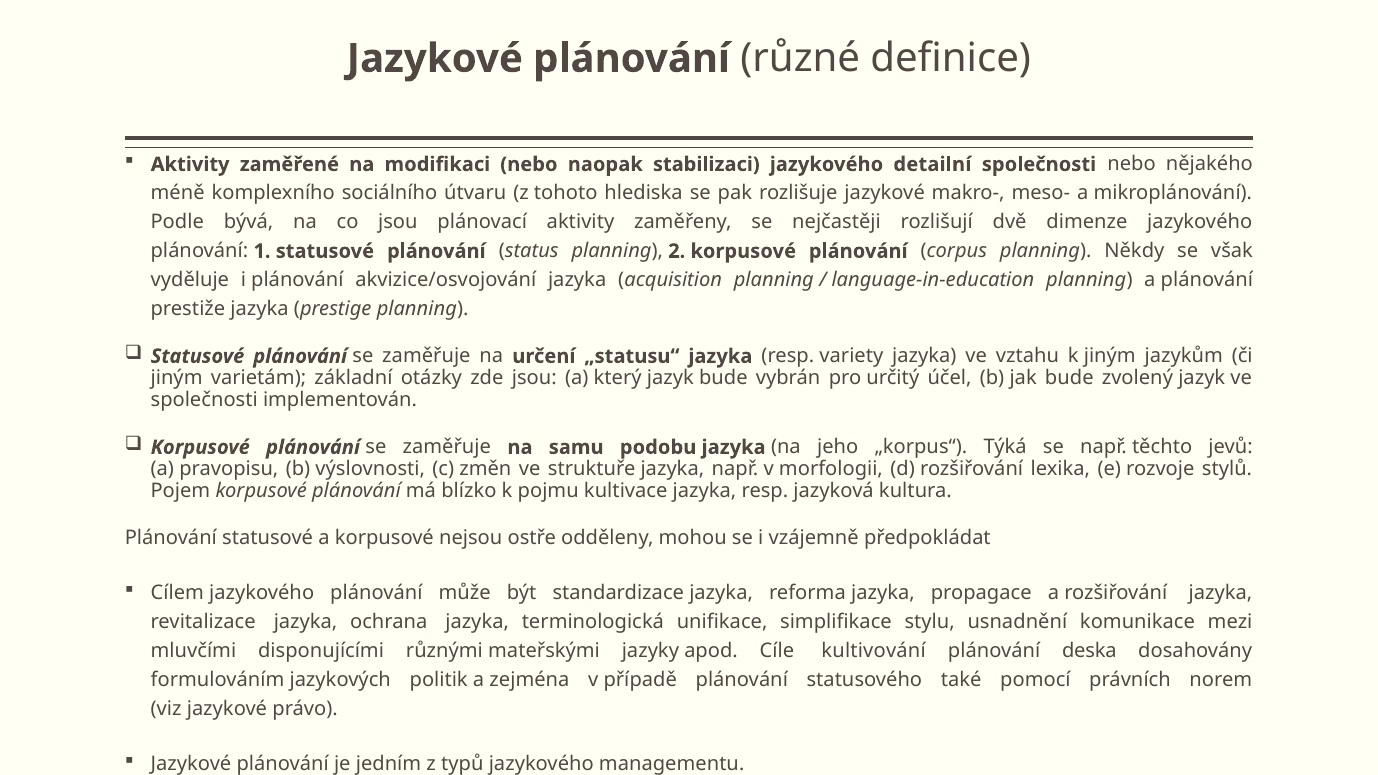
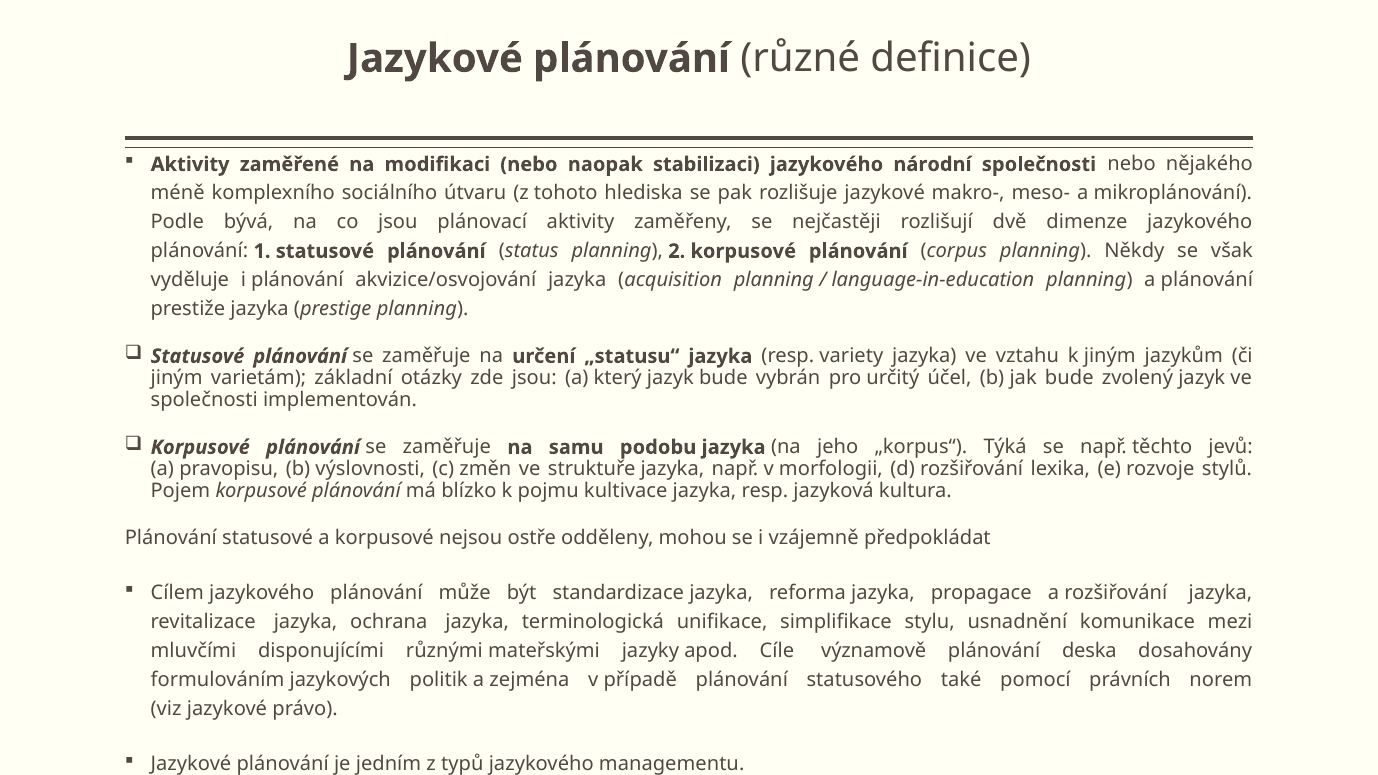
detailní: detailní -> národní (932, 164)
kultivování: kultivování -> významově (874, 651)
